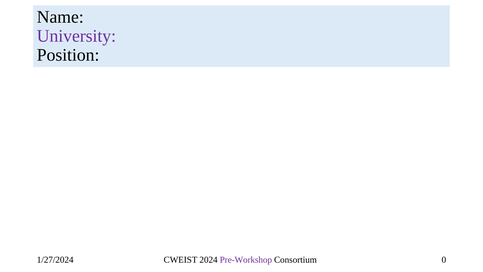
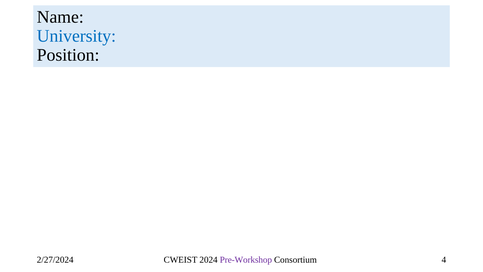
University colour: purple -> blue (76, 36)
1/27/2024: 1/27/2024 -> 2/27/2024 (55, 260)
0: 0 -> 4 (444, 260)
